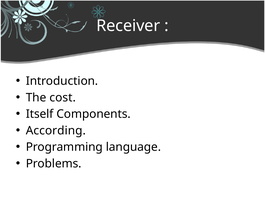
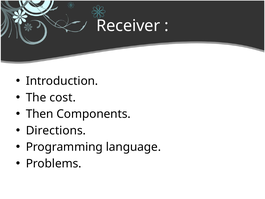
Itself: Itself -> Then (40, 114)
According: According -> Directions (56, 130)
